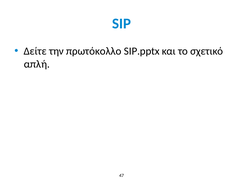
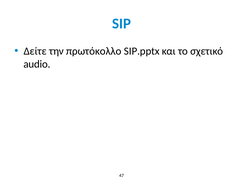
απλή: απλή -> audio (37, 64)
